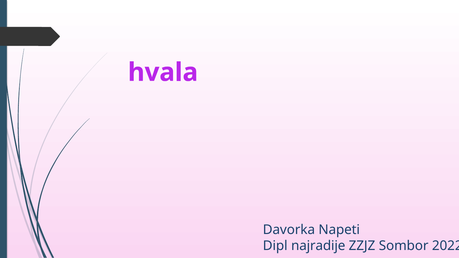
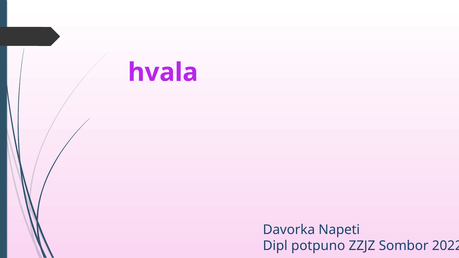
najradije: najradije -> potpuno (318, 246)
